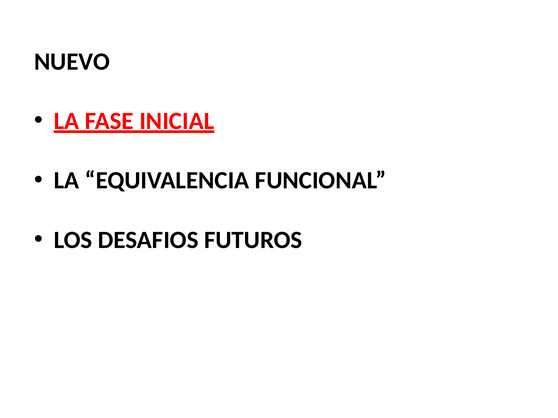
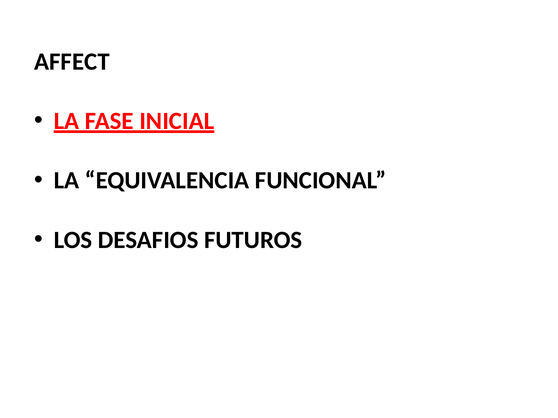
NUEVO: NUEVO -> AFFECT (72, 62)
